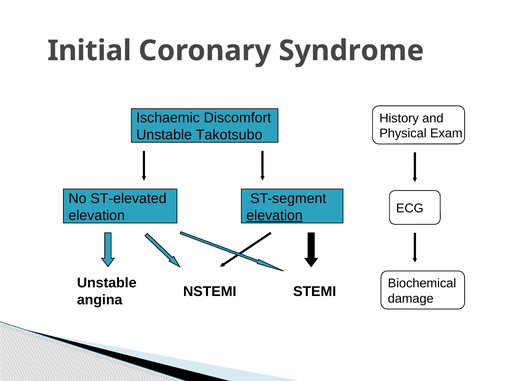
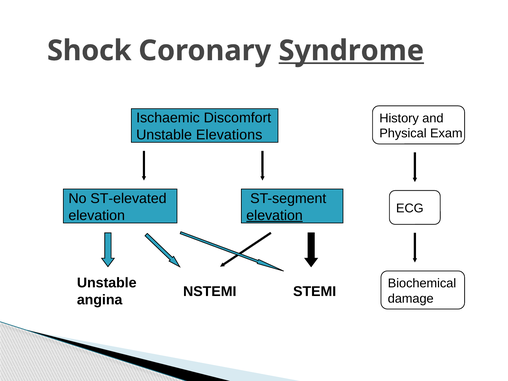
Initial: Initial -> Shock (89, 51)
Syndrome underline: none -> present (351, 51)
Takotsubo: Takotsubo -> Elevations (229, 135)
